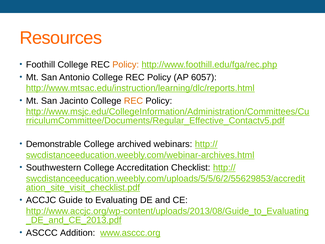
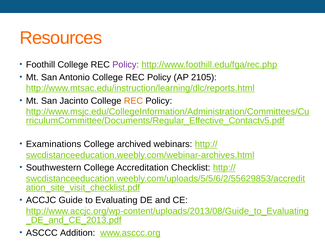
Policy colour: orange -> purple (126, 65)
6057: 6057 -> 2105 (204, 77)
Demonstrable: Demonstrable -> Examinations (54, 144)
